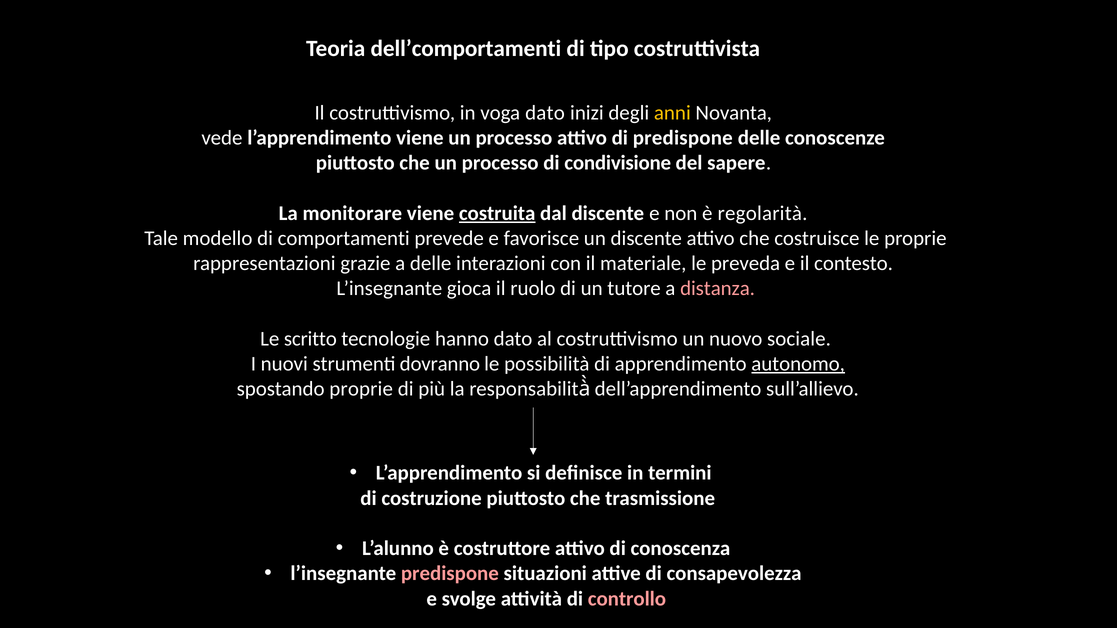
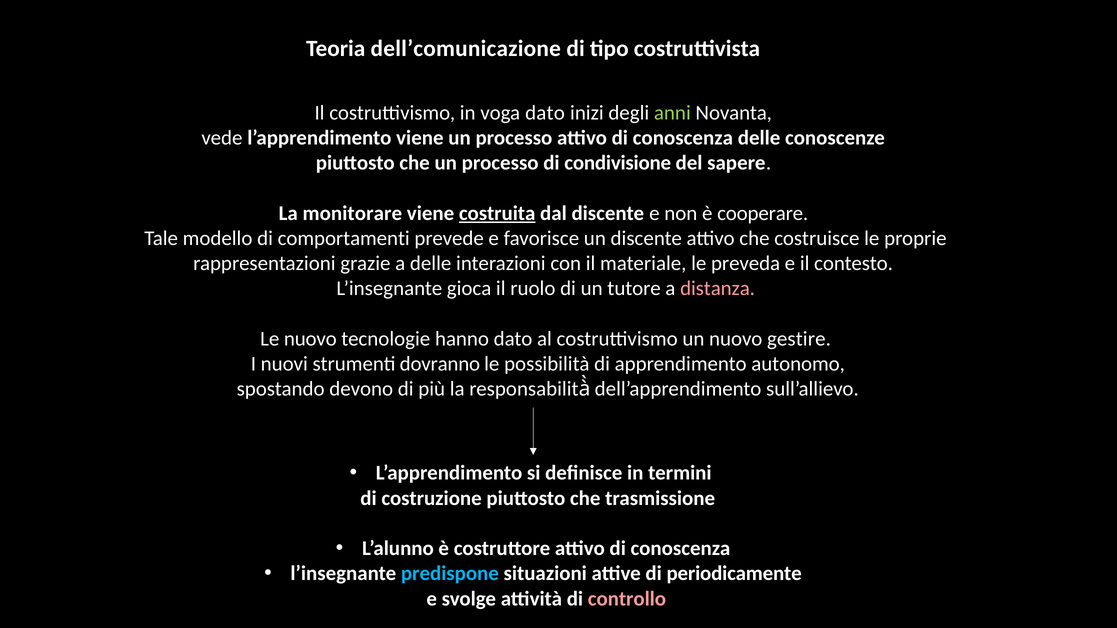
dell’comportamenti: dell’comportamenti -> dell’comunicazione (466, 49)
anni colour: yellow -> light green (672, 113)
processo attivo di predispone: predispone -> conoscenza (683, 138)
regolarità: regolarità -> cooperare (763, 213)
Le scritto: scritto -> nuovo (310, 339)
sociale: sociale -> gestire (799, 339)
autonomo underline: present -> none (798, 364)
spostando proprie: proprie -> devono (361, 389)
predispone colour: pink -> light blue (450, 574)
consapevolezza: consapevolezza -> periodicamente (734, 574)
